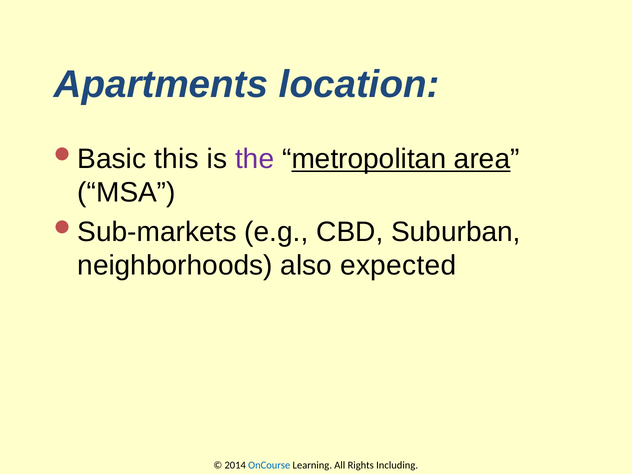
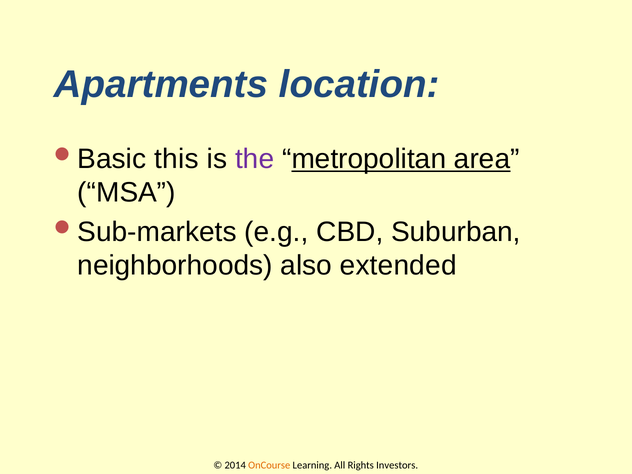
expected: expected -> extended (398, 266)
OnCourse colour: blue -> orange (269, 465)
Including: Including -> Investors (397, 465)
